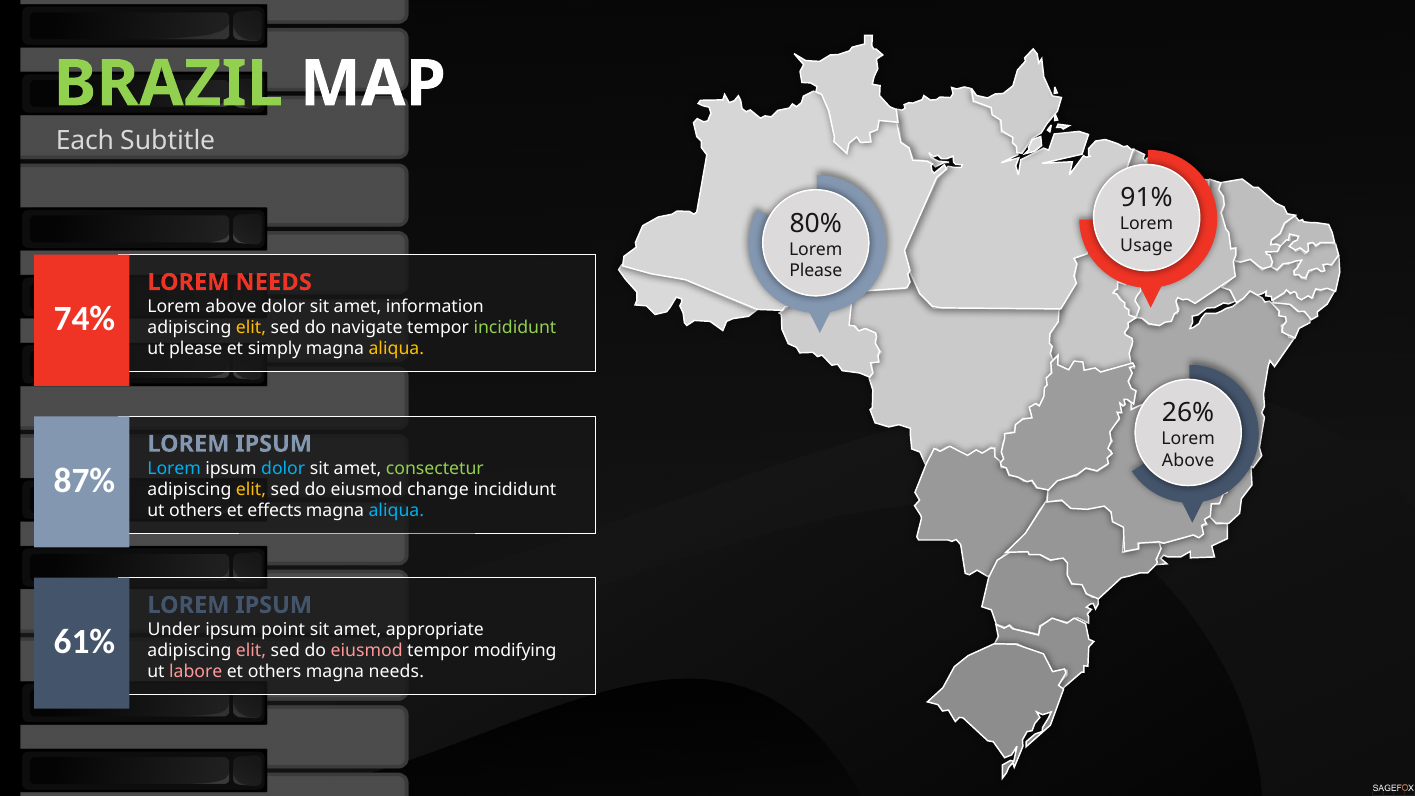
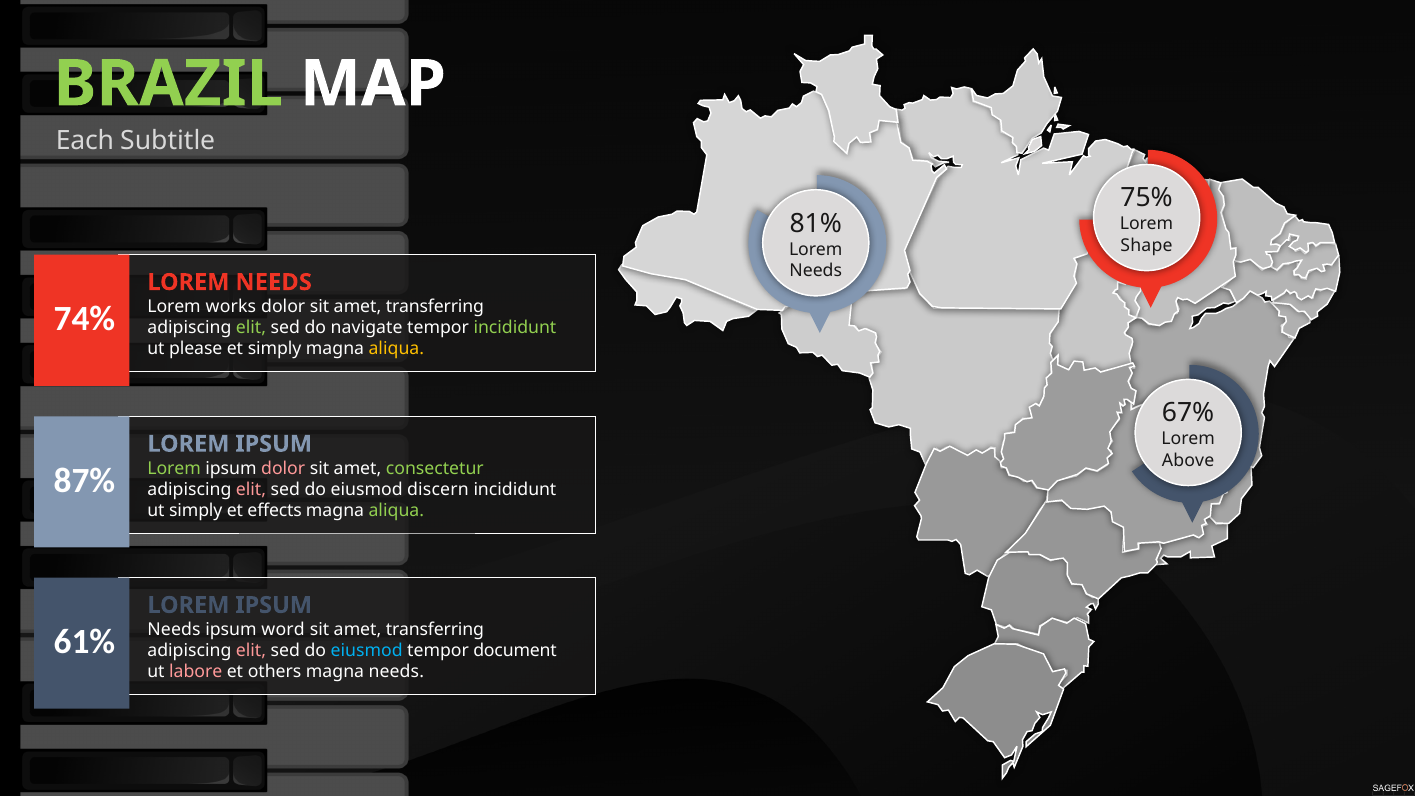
91%: 91% -> 75% (1147, 198)
80%: 80% -> 81% (816, 223)
Usage: Usage -> Shape (1147, 245)
Please: Please -> Needs (816, 270)
above: above -> works (231, 307)
dolor sit amet information: information -> transferring (435, 307)
elit colour: yellow -> light green (251, 328)
26%: 26% -> 67% (1188, 413)
Lorem colour: light blue -> light green (174, 468)
dolor colour: light blue -> pink (283, 468)
elit colour: yellow -> pink (251, 489)
change: change -> discern (438, 489)
ut others: others -> simply (196, 511)
aliqua colour: light blue -> light green (396, 511)
Under: Under -> Needs (174, 629)
point: point -> word (283, 629)
appropriate: appropriate -> transferring (435, 629)
eiusmod colour: pink -> light blue (367, 651)
modifying: modifying -> document (515, 651)
